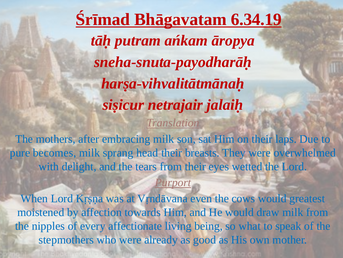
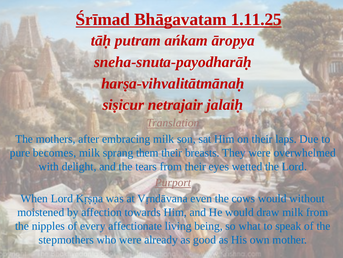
6.34.19: 6.34.19 -> 1.11.25 (256, 19)
head: head -> them (147, 152)
greatest: greatest -> without (307, 198)
